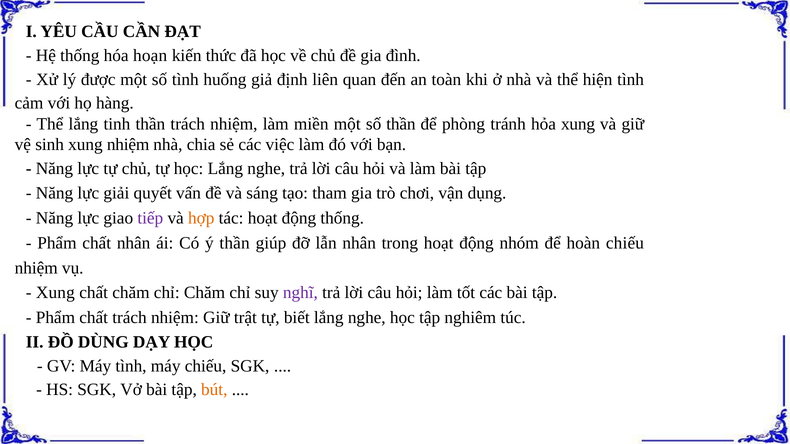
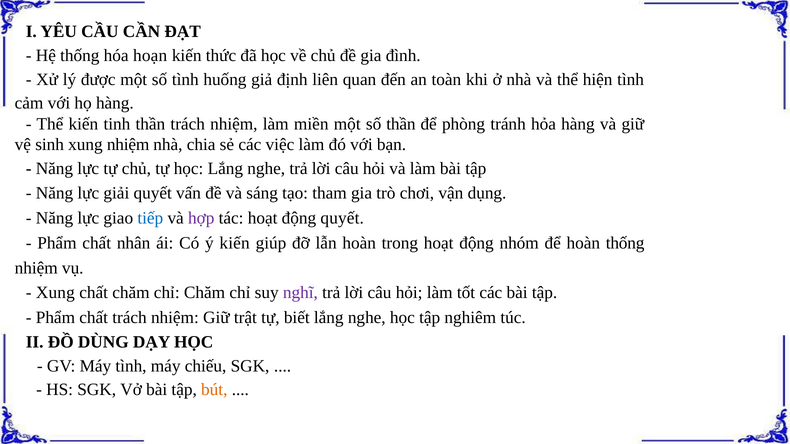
Thể lắng: lắng -> kiến (83, 124)
hỏa xung: xung -> hàng (578, 124)
tiếp colour: purple -> blue (150, 218)
hợp colour: orange -> purple (201, 218)
động thống: thống -> quyết (342, 218)
ý thần: thần -> kiến (235, 243)
lẫn nhân: nhân -> hoàn (359, 243)
hoàn chiếu: chiếu -> thống (625, 243)
